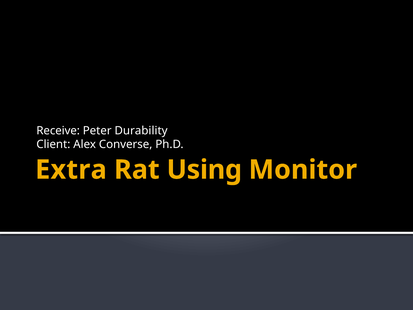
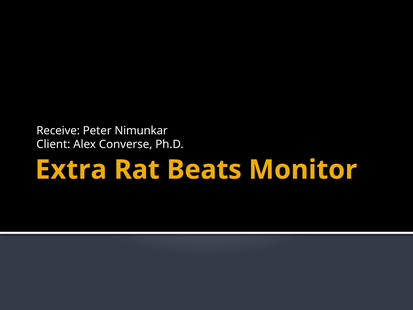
Durability: Durability -> Nimunkar (141, 130)
Using: Using -> Beats (204, 170)
